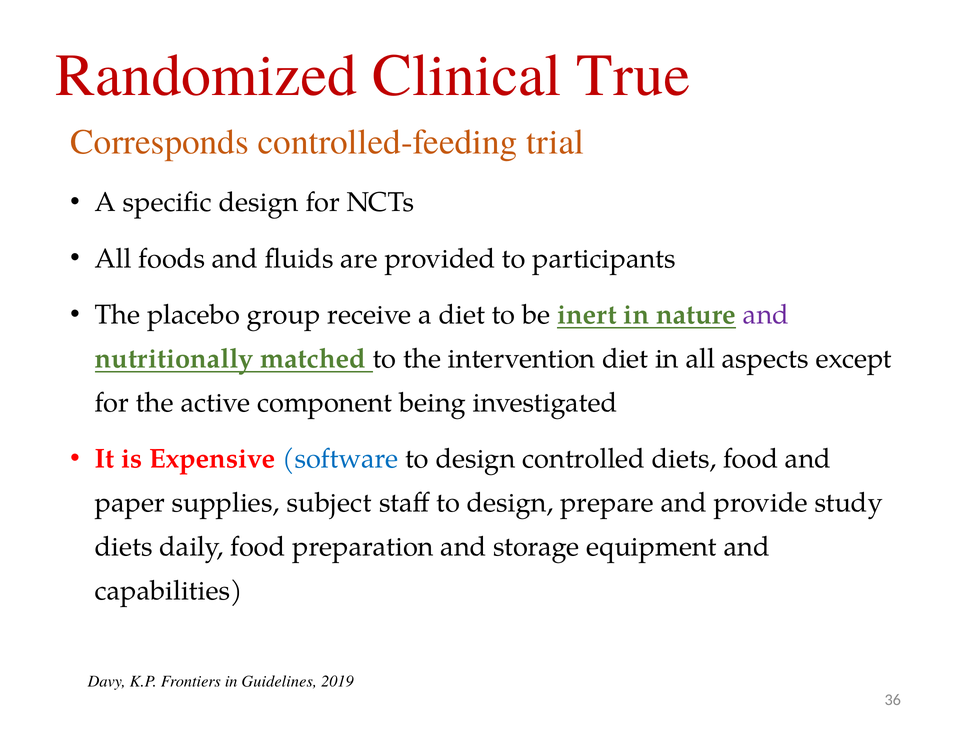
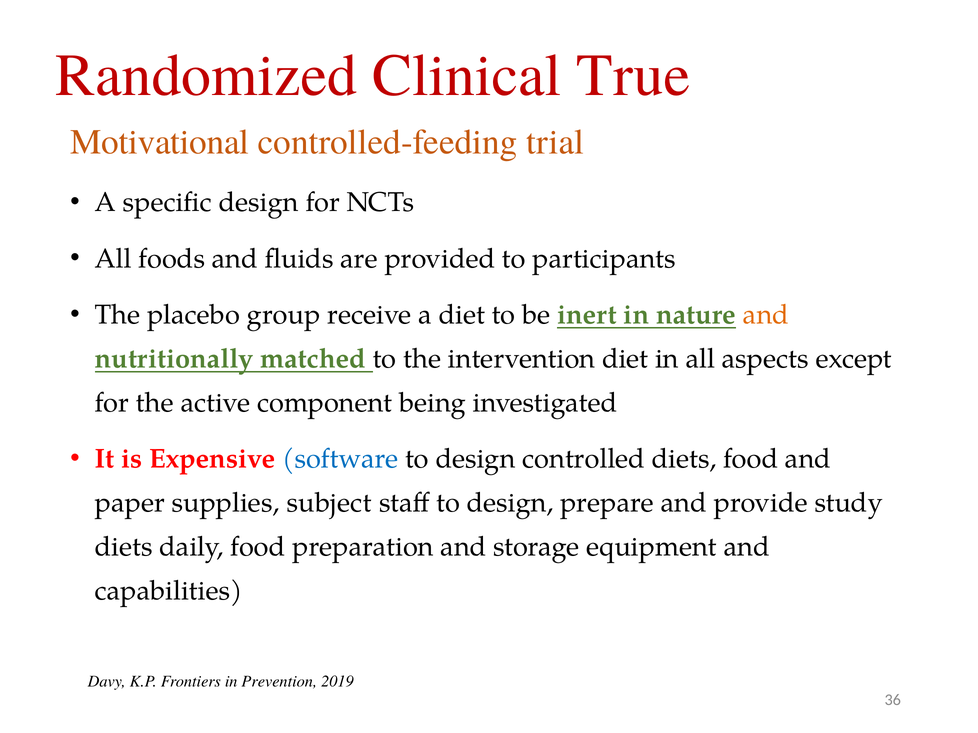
Corresponds: Corresponds -> Motivational (160, 142)
and colour: purple -> orange (766, 315)
Guidelines: Guidelines -> Prevention (279, 682)
